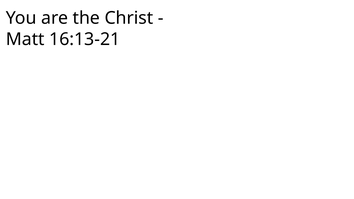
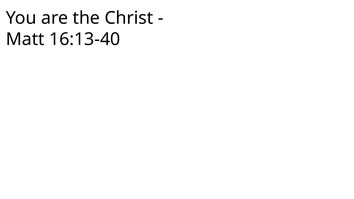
16:13-21: 16:13-21 -> 16:13-40 (85, 39)
